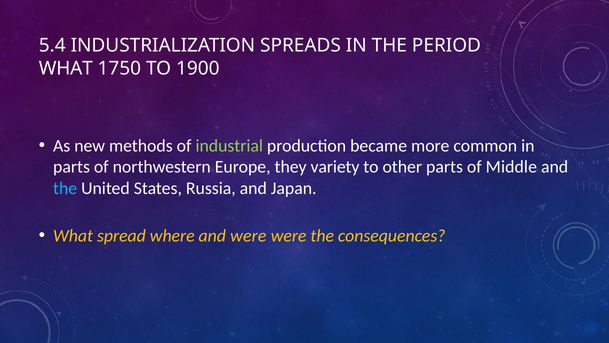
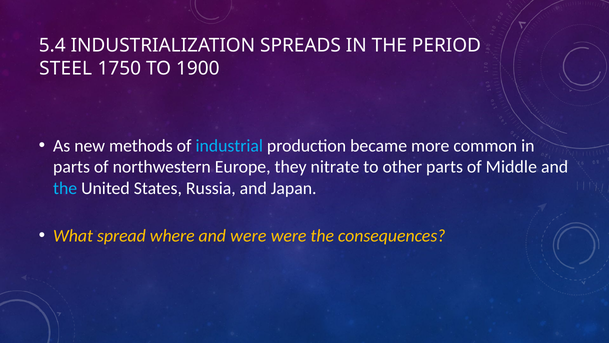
WHAT: WHAT -> STEEL (66, 68)
industrial colour: light green -> light blue (229, 145)
variety: variety -> nitrate (335, 167)
